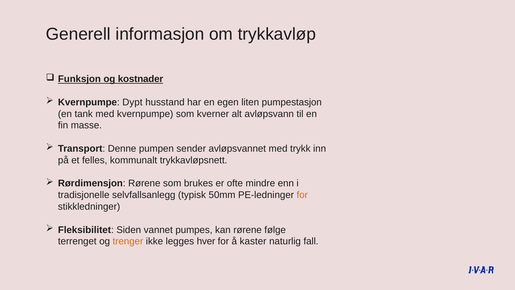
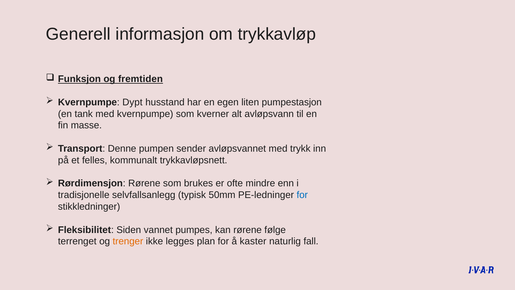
kostnader: kostnader -> fremtiden (140, 79)
for colour: orange -> blue (302, 195)
hver: hver -> plan (206, 241)
